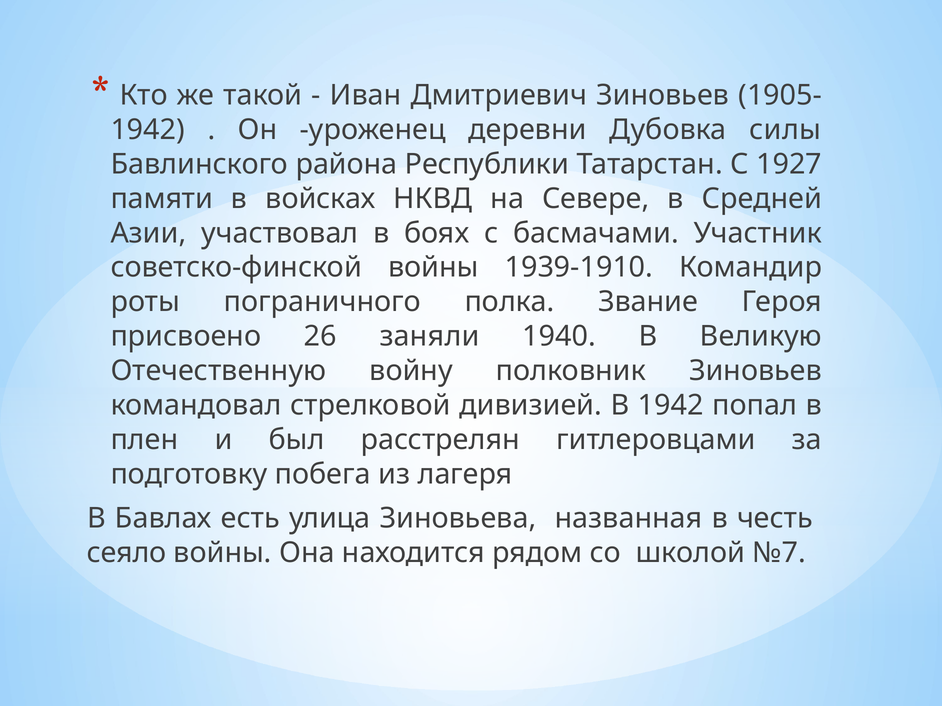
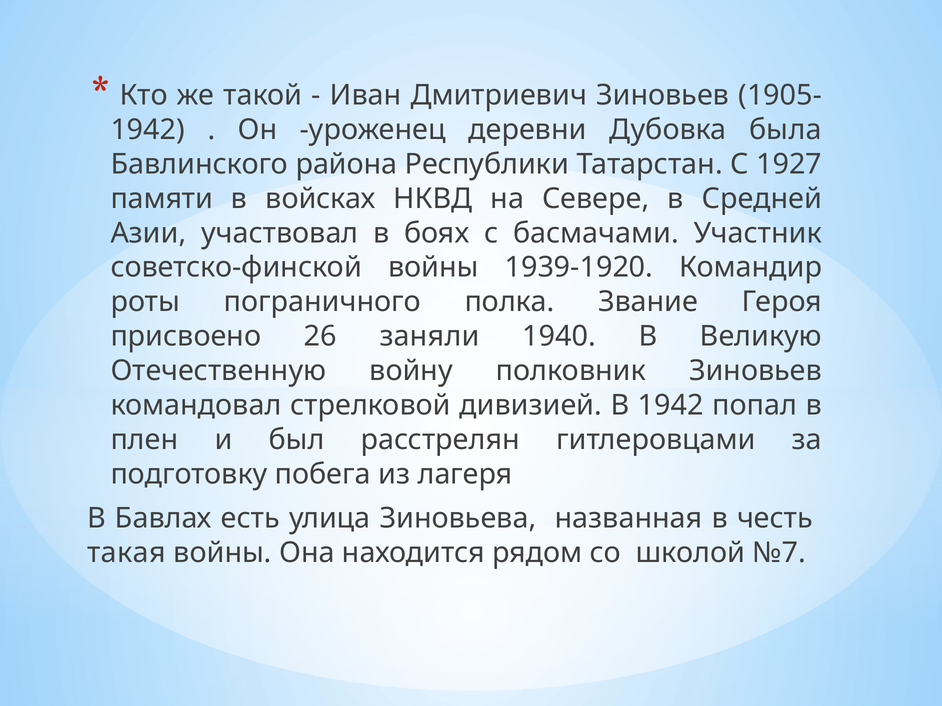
силы: силы -> была (785, 130)
1939-1910: 1939-1910 -> 1939-1920 (579, 268)
сеяло: сеяло -> такая (126, 553)
